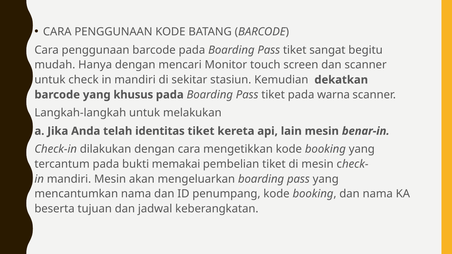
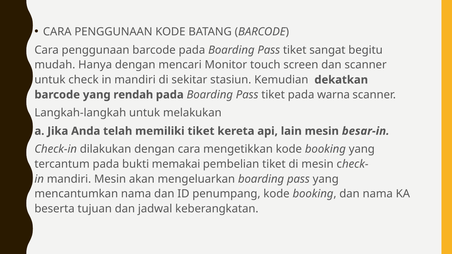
khusus: khusus -> rendah (133, 95)
identitas: identitas -> memiliki (160, 131)
benar-in: benar-in -> besar-in (366, 131)
